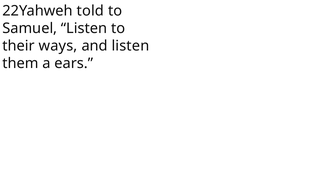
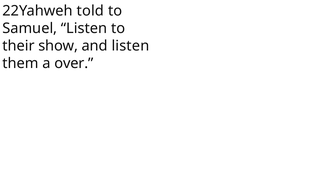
ways: ways -> show (58, 46)
ears: ears -> over (74, 64)
